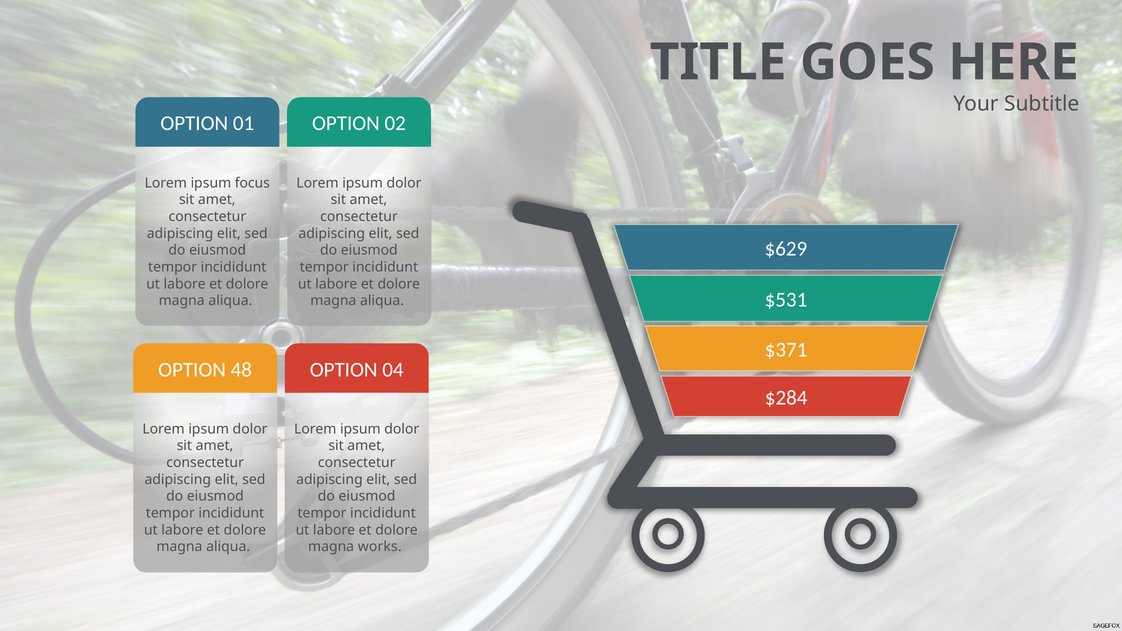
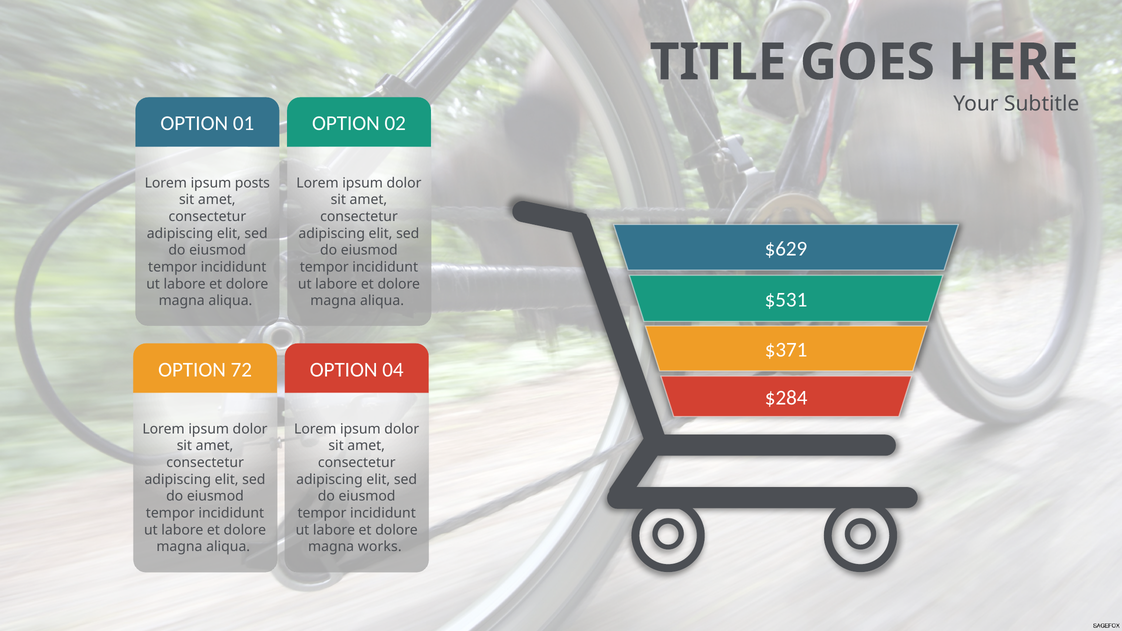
focus: focus -> posts (252, 183)
48: 48 -> 72 (241, 370)
